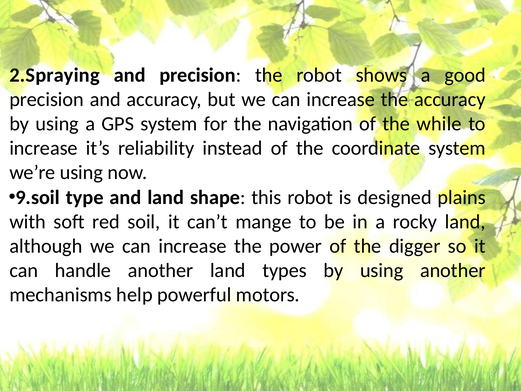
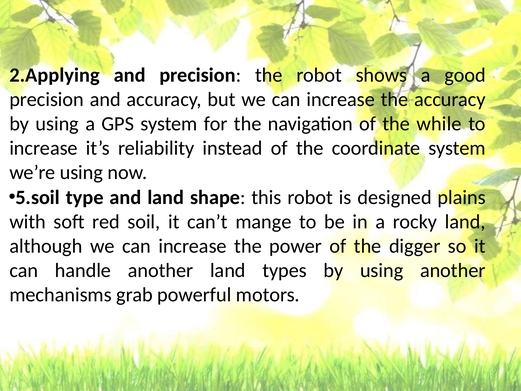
2.Spraying: 2.Spraying -> 2.Applying (55, 75)
9.soil: 9.soil -> 5.soil (38, 197)
help: help -> grab (135, 295)
